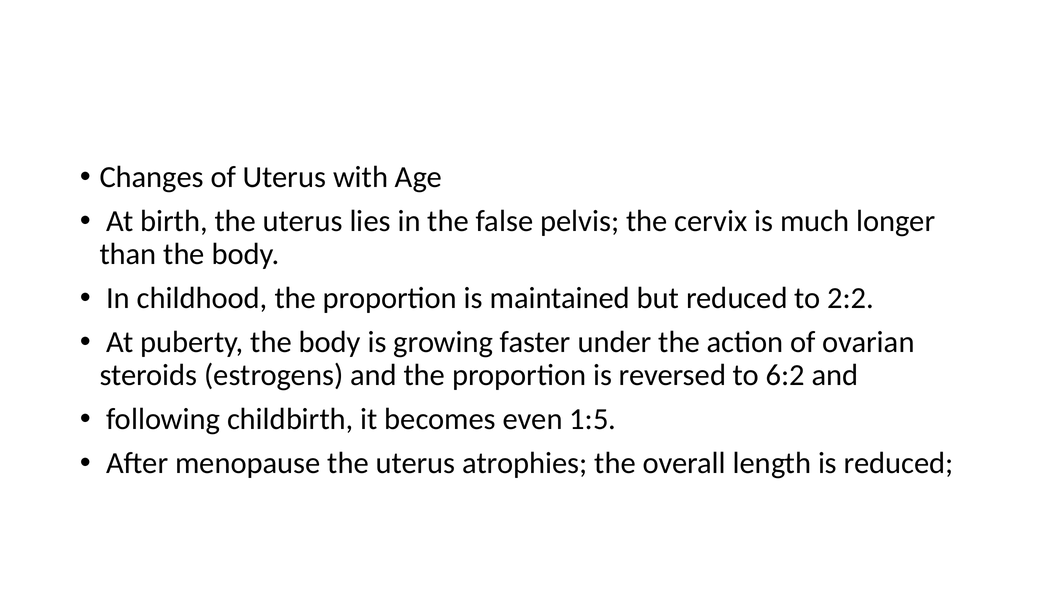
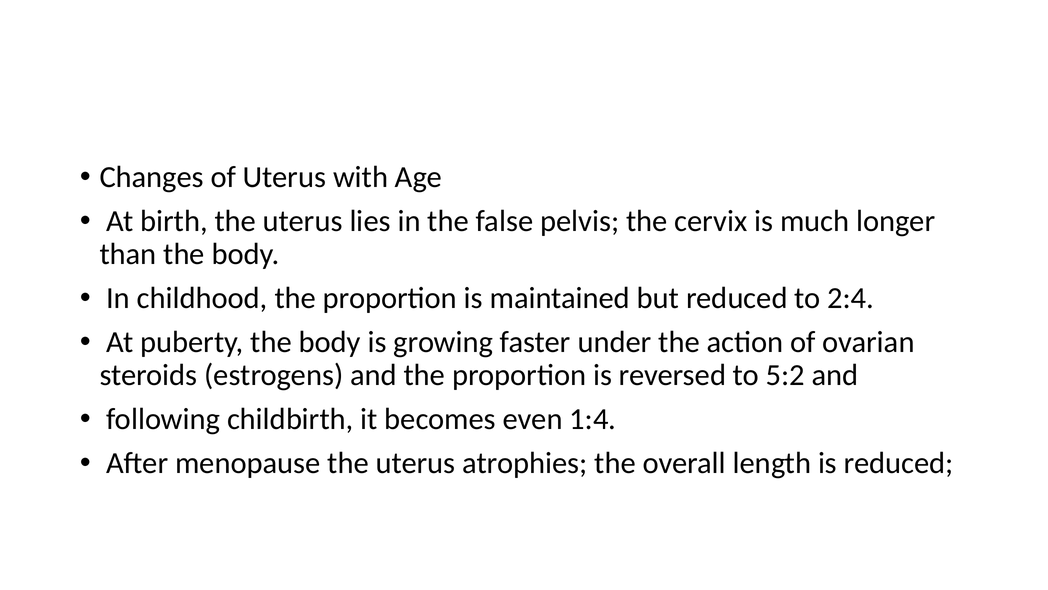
2:2: 2:2 -> 2:4 (851, 298)
6:2: 6:2 -> 5:2 (785, 375)
1:5: 1:5 -> 1:4 (593, 419)
